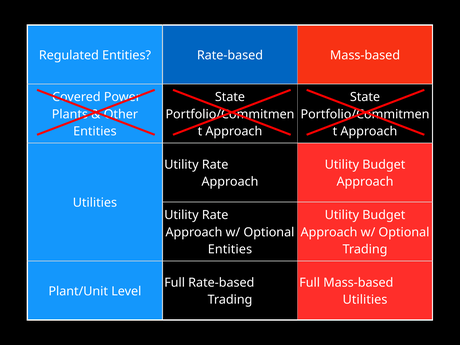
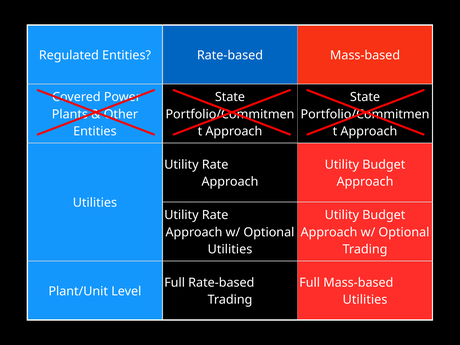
Entities: Entities -> Utilities (230, 249)
